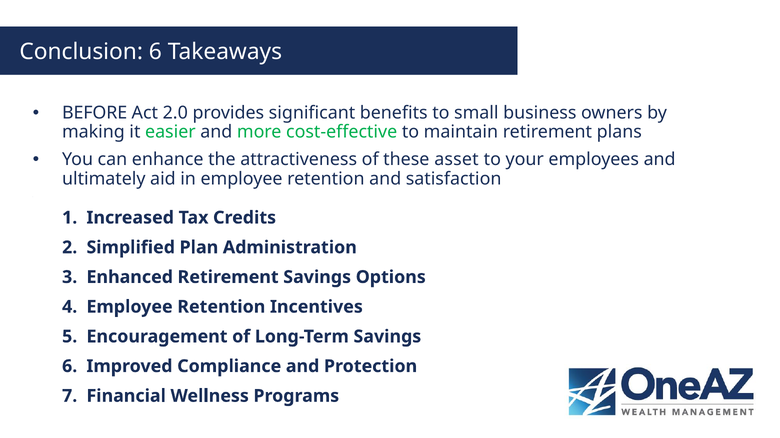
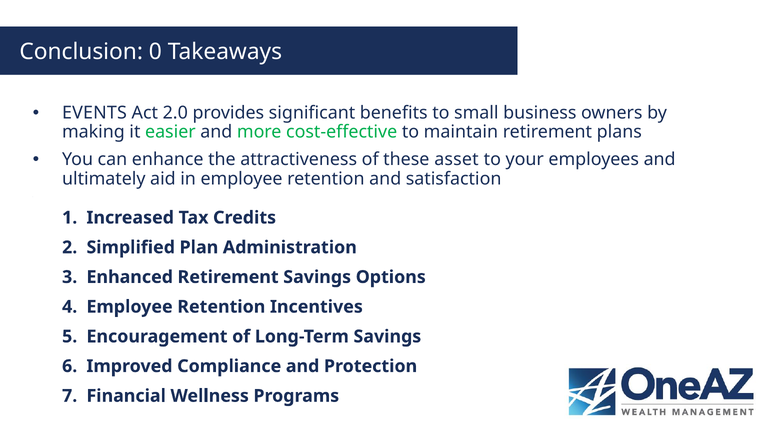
Conclusion 6: 6 -> 0 (155, 52)
BEFORE: BEFORE -> EVENTS (94, 113)
